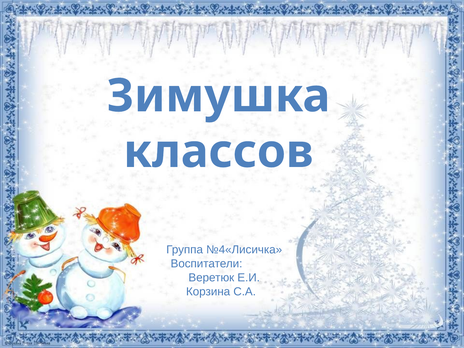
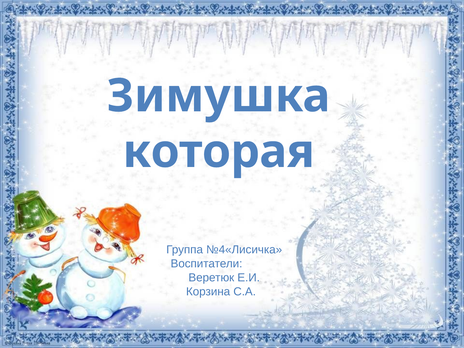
классов: классов -> которая (219, 152)
